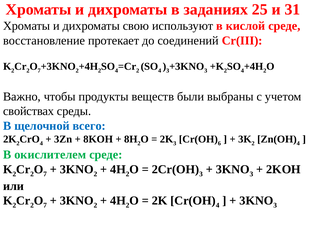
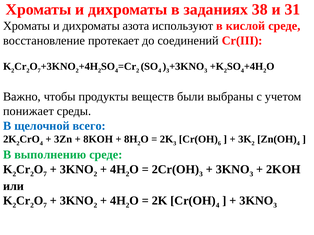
25: 25 -> 38 (260, 9)
свою: свою -> азота (136, 26)
свойствах: свойствах -> понижает (29, 111)
окислителем: окислителем -> выполнению (50, 155)
